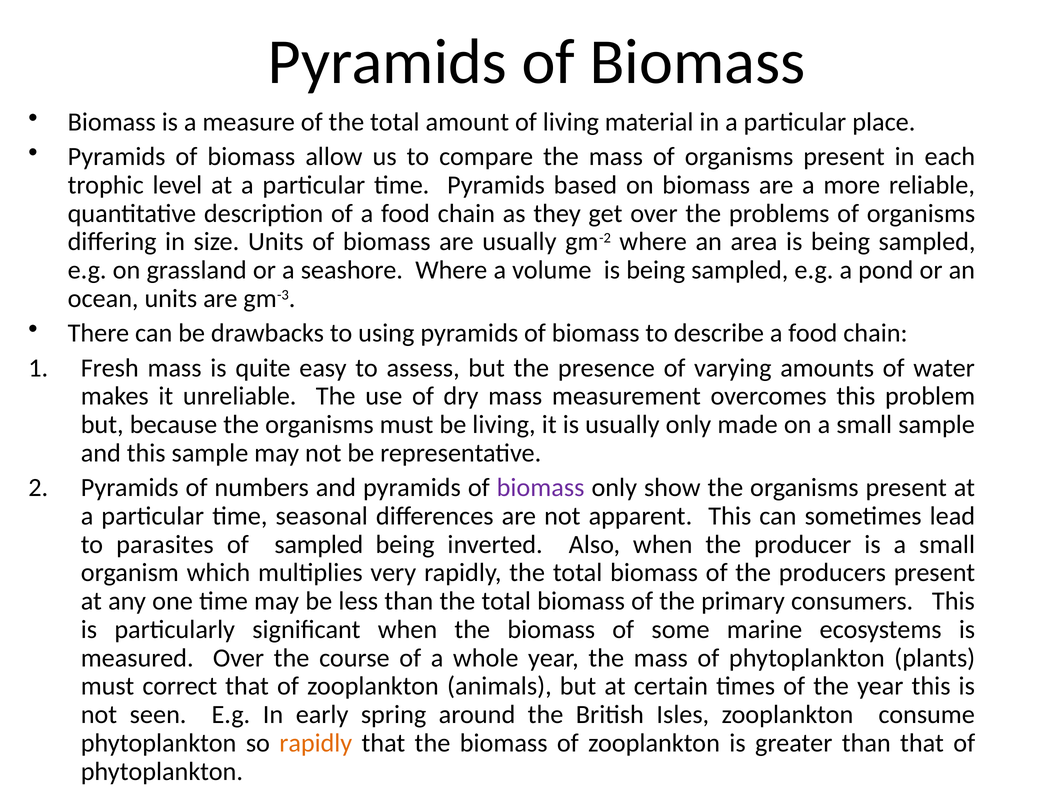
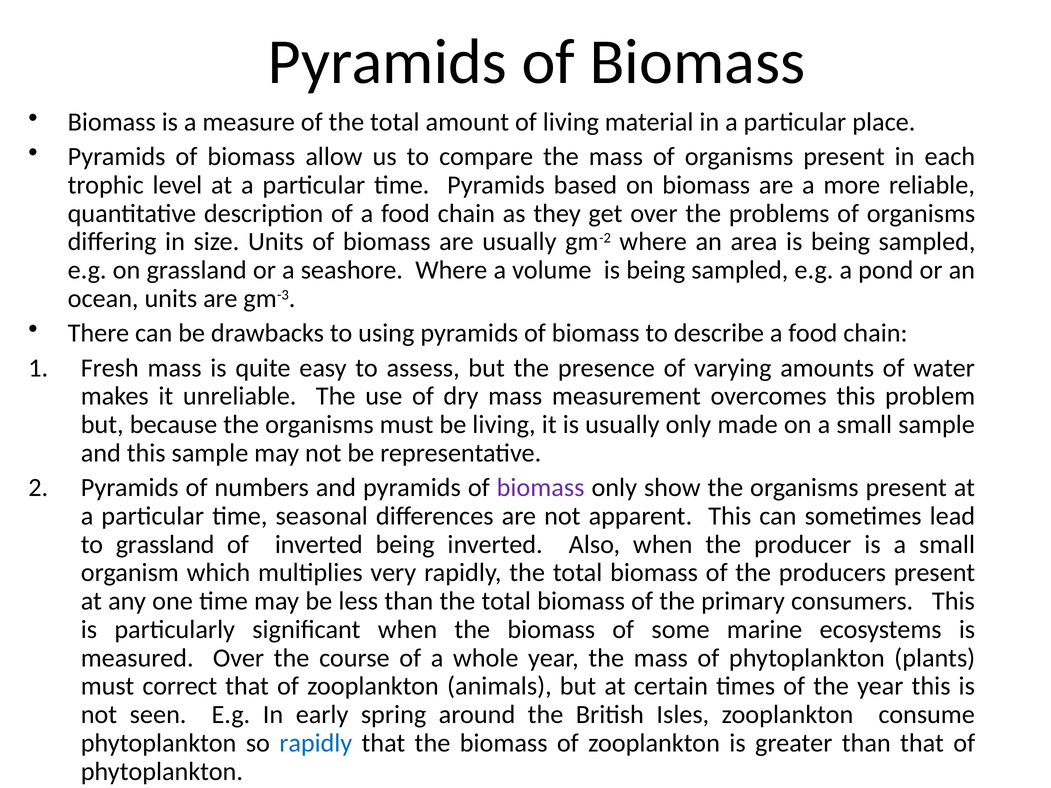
to parasites: parasites -> grassland (165, 545)
of sampled: sampled -> inverted (319, 545)
rapidly colour: orange -> blue (316, 743)
